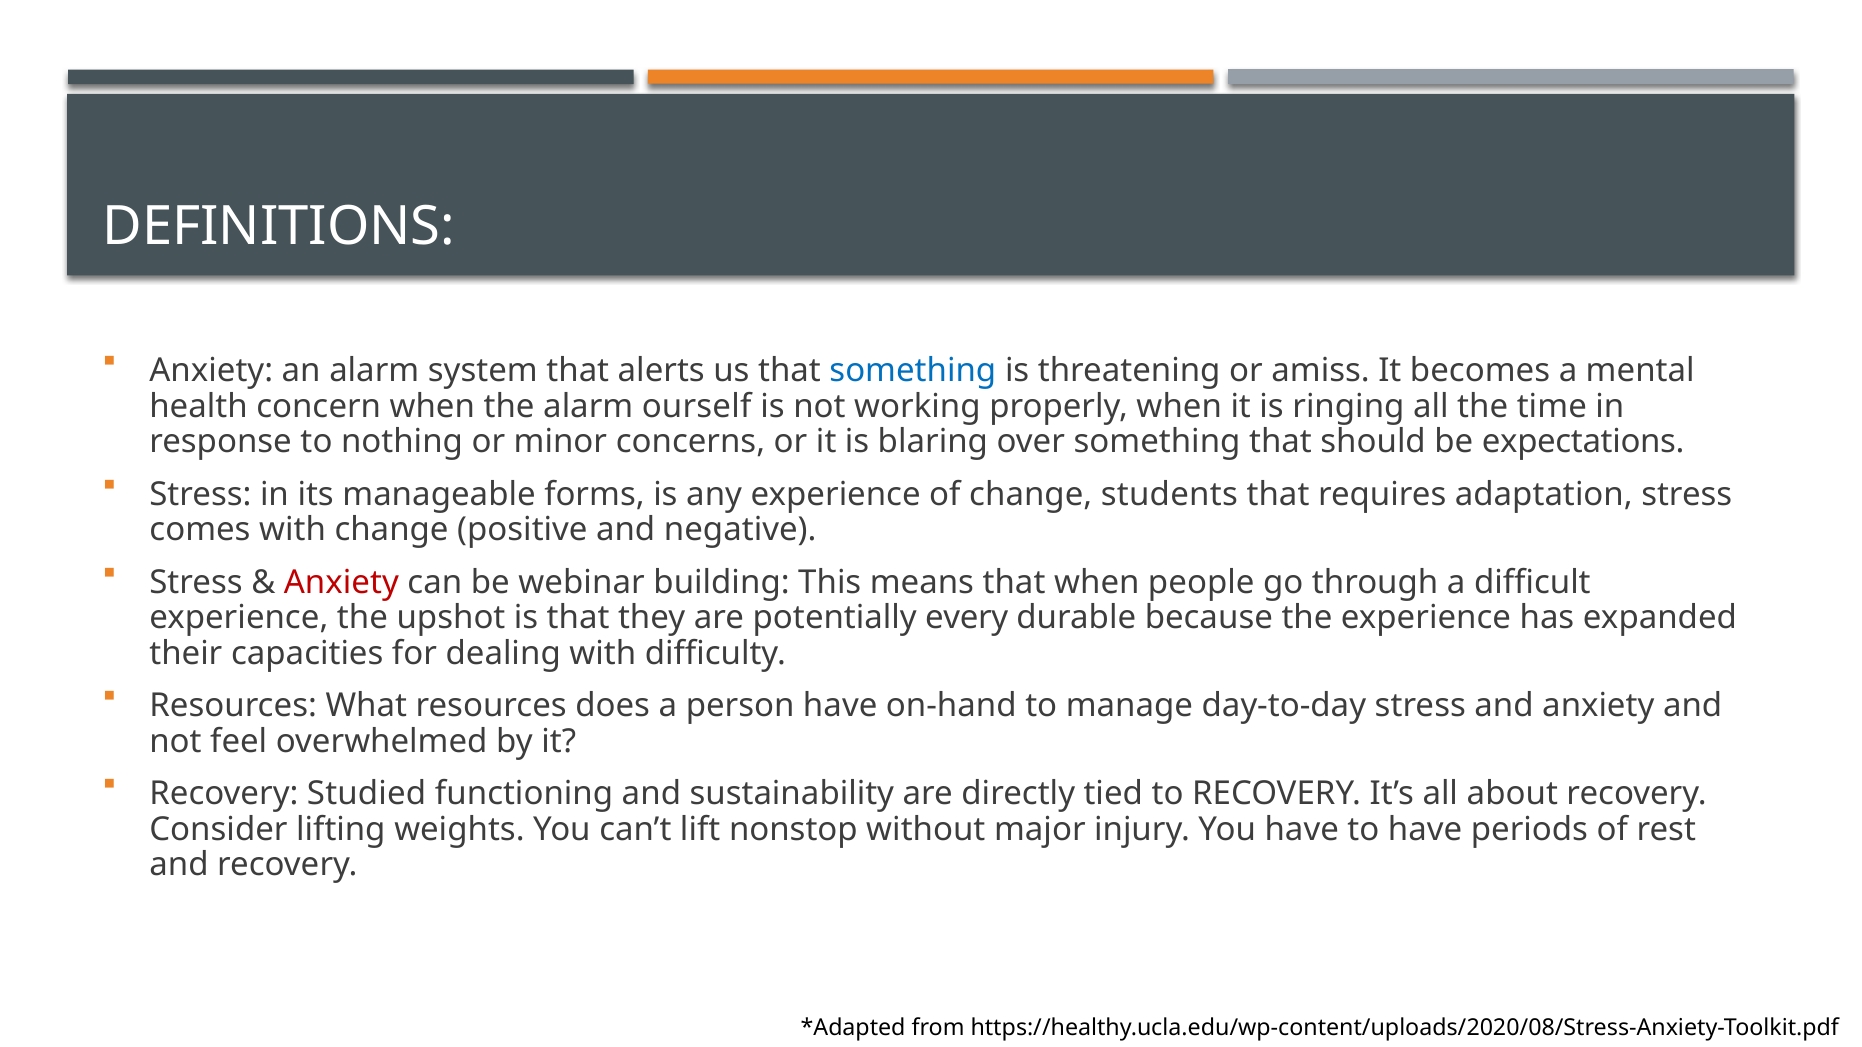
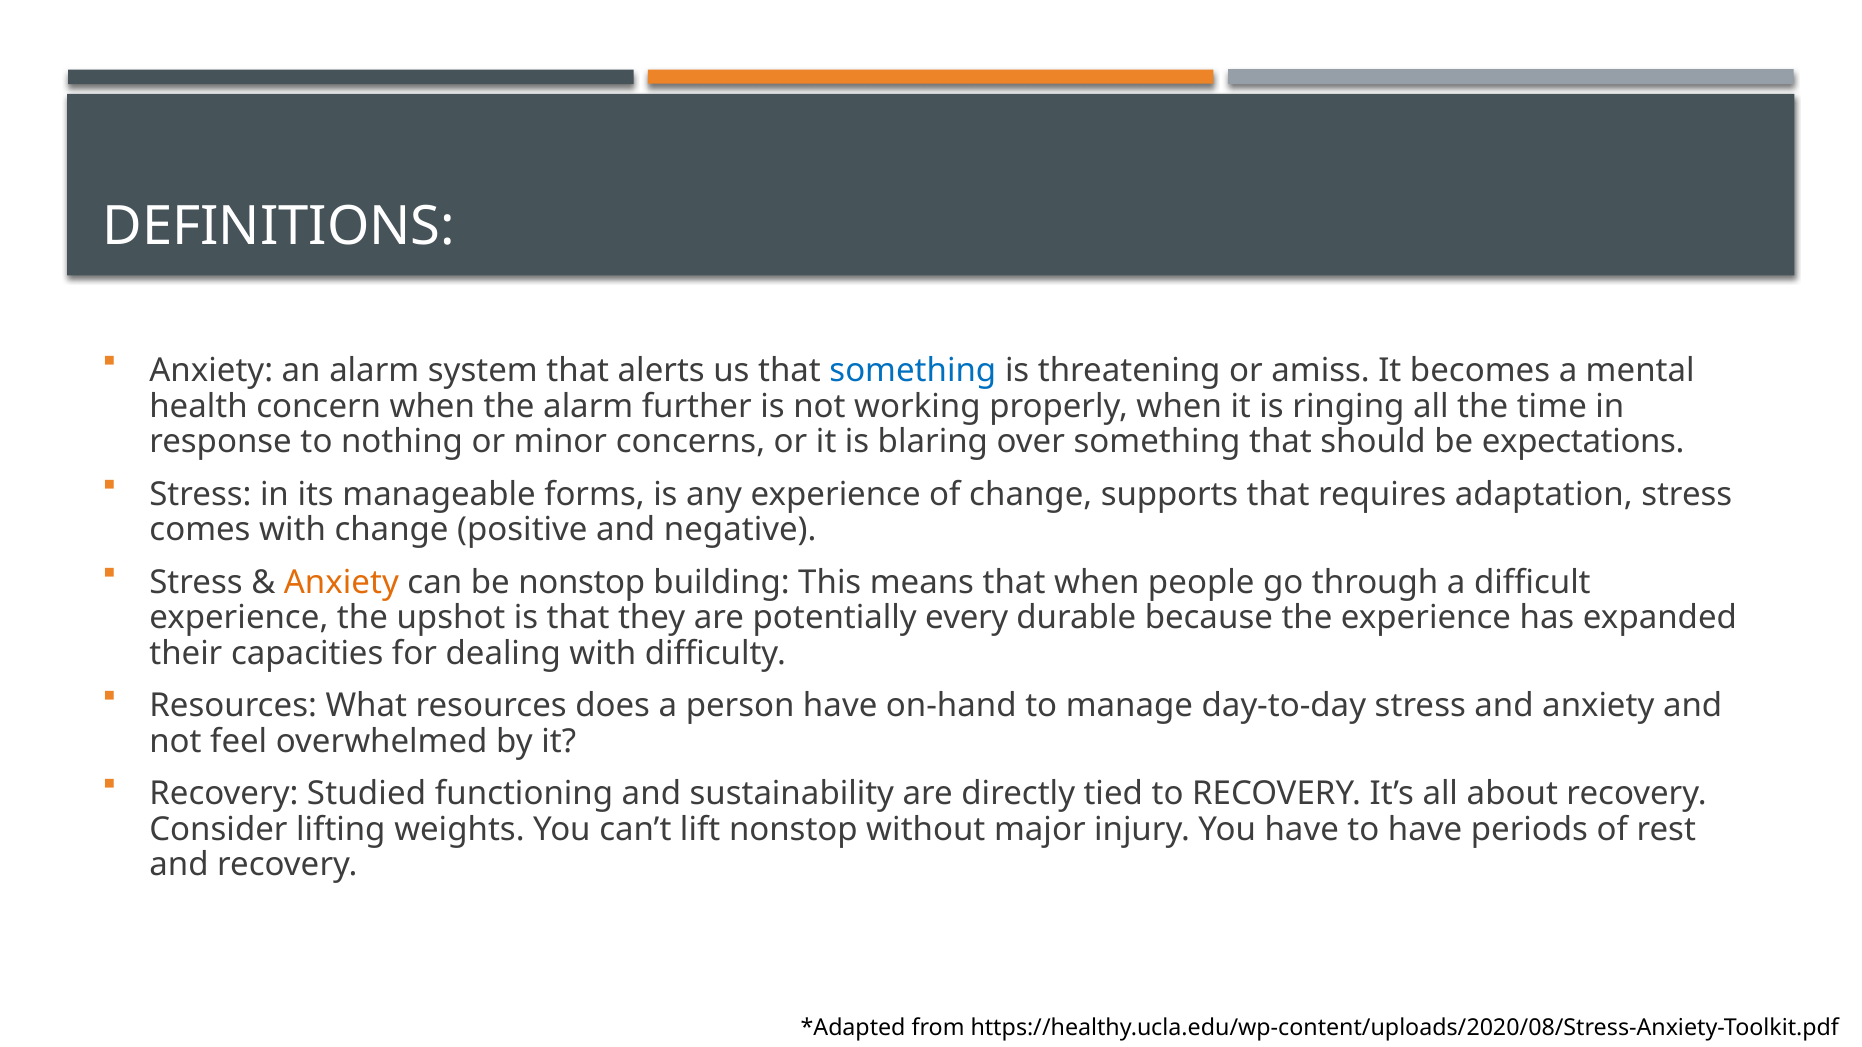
ourself: ourself -> further (697, 407)
students: students -> supports (1170, 495)
Anxiety colour: red -> orange (341, 583)
be webinar: webinar -> nonstop (582, 583)
